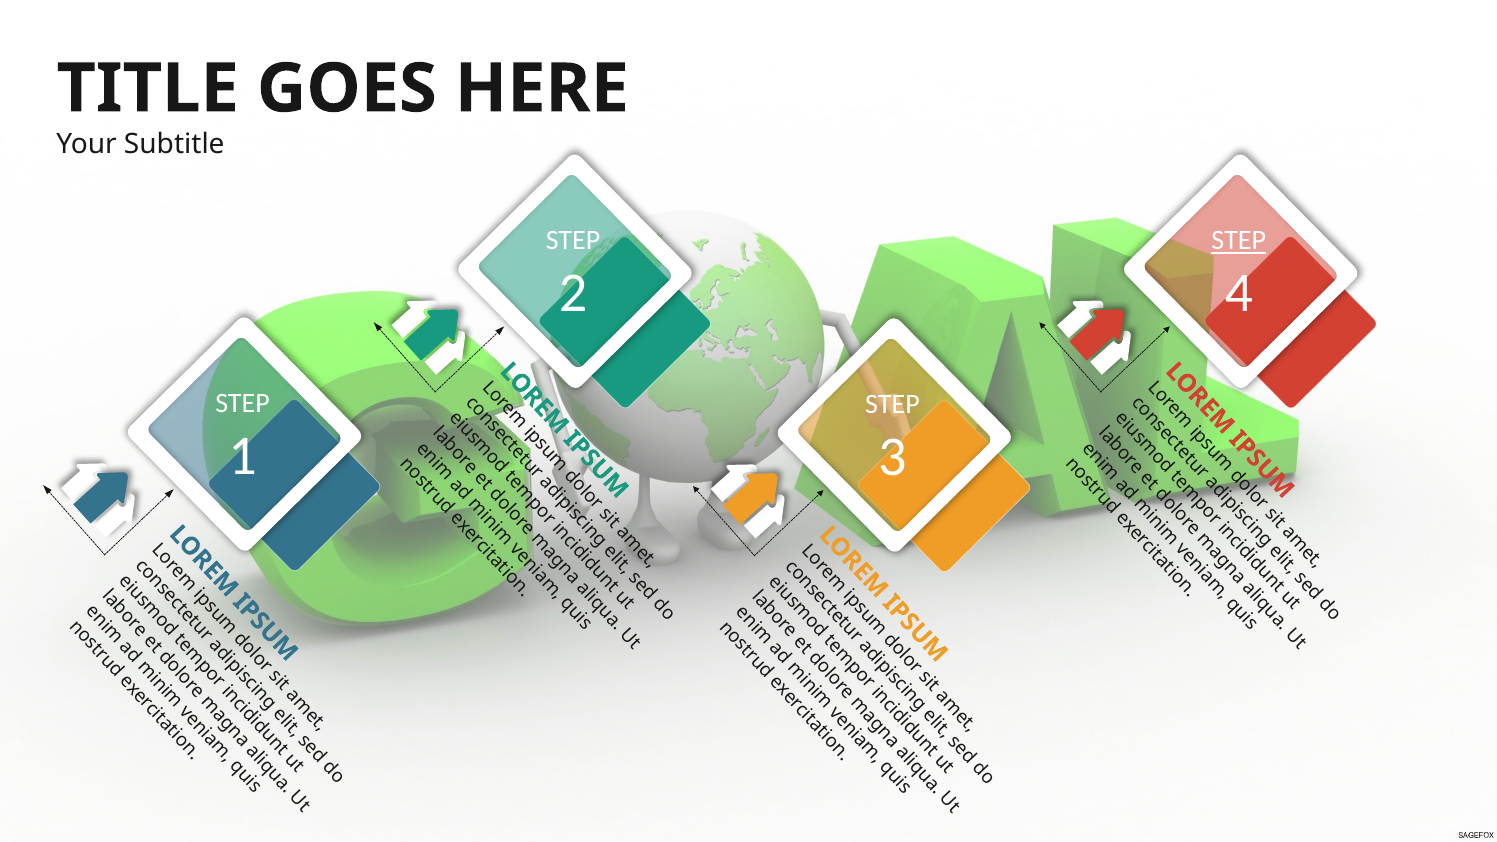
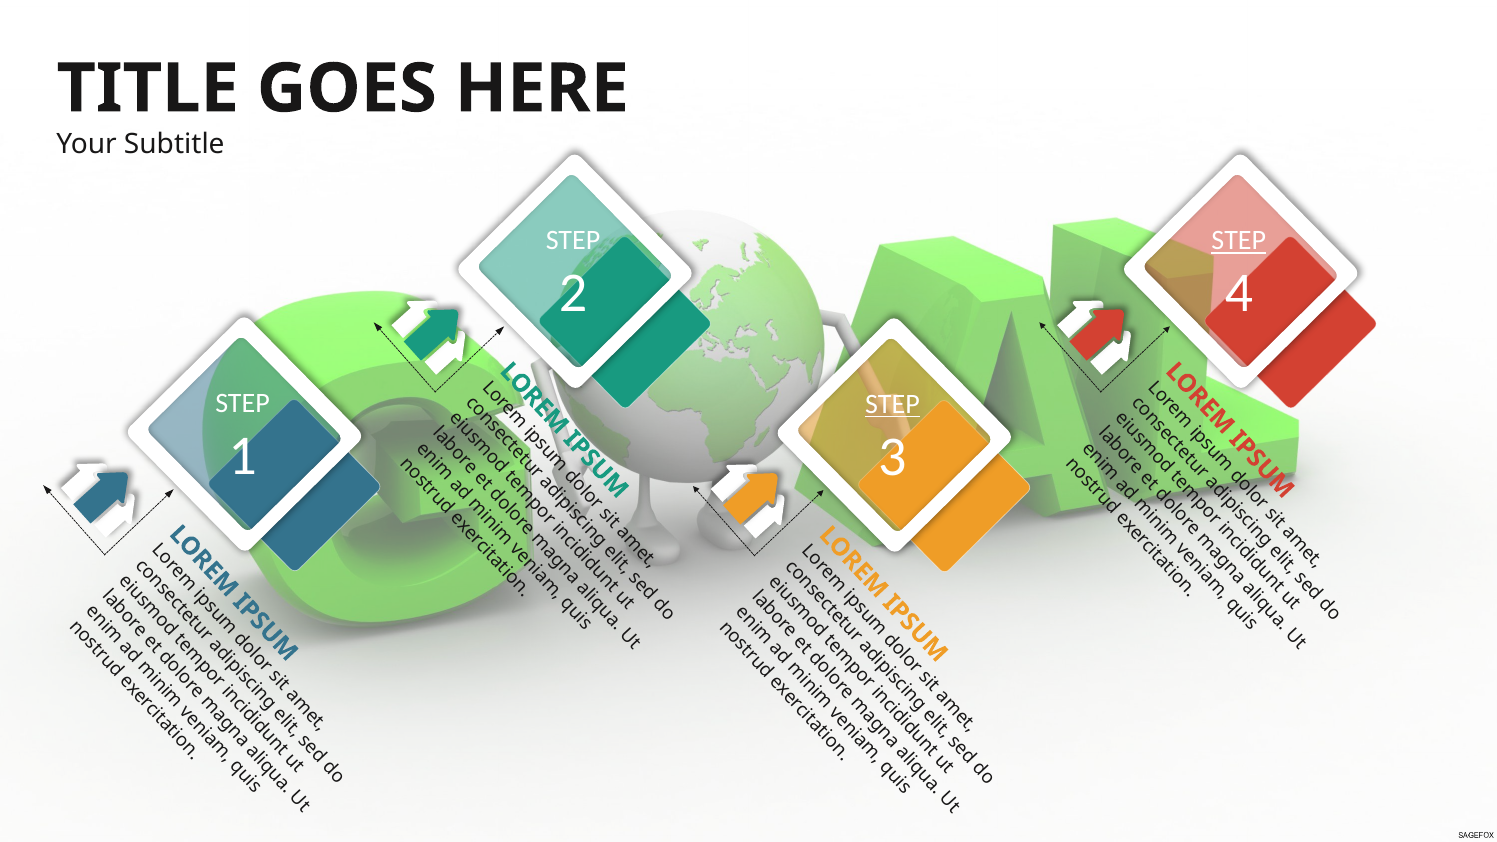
STEP underline: none -> present (892, 404)
